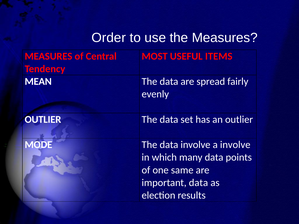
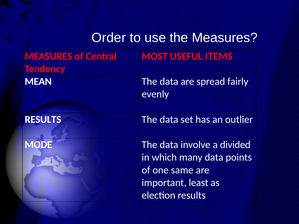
OUTLIER: OUTLIER -> RESULTS (43, 120)
a involve: involve -> divided (235, 145)
important data: data -> least (199, 183)
